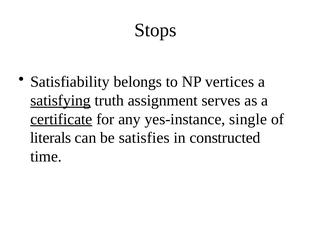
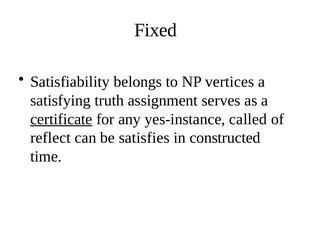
Stops: Stops -> Fixed (156, 30)
satisfying underline: present -> none (61, 101)
single: single -> called (248, 119)
literals: literals -> reflect (51, 138)
